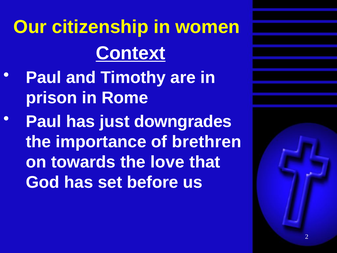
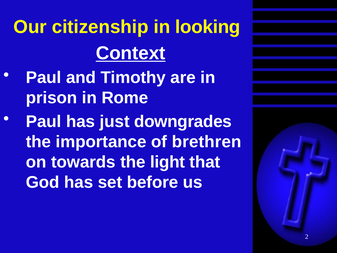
women: women -> looking (208, 27)
love: love -> light (168, 162)
